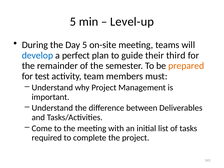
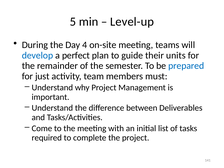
Day 5: 5 -> 4 (85, 45)
third: third -> units (176, 55)
prepared colour: orange -> blue (186, 66)
test: test -> just (42, 76)
